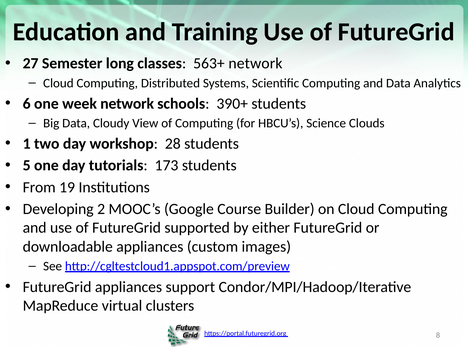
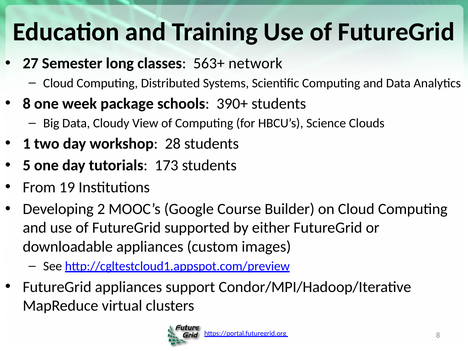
6: 6 -> 8 (27, 104)
week network: network -> package (127, 104)
